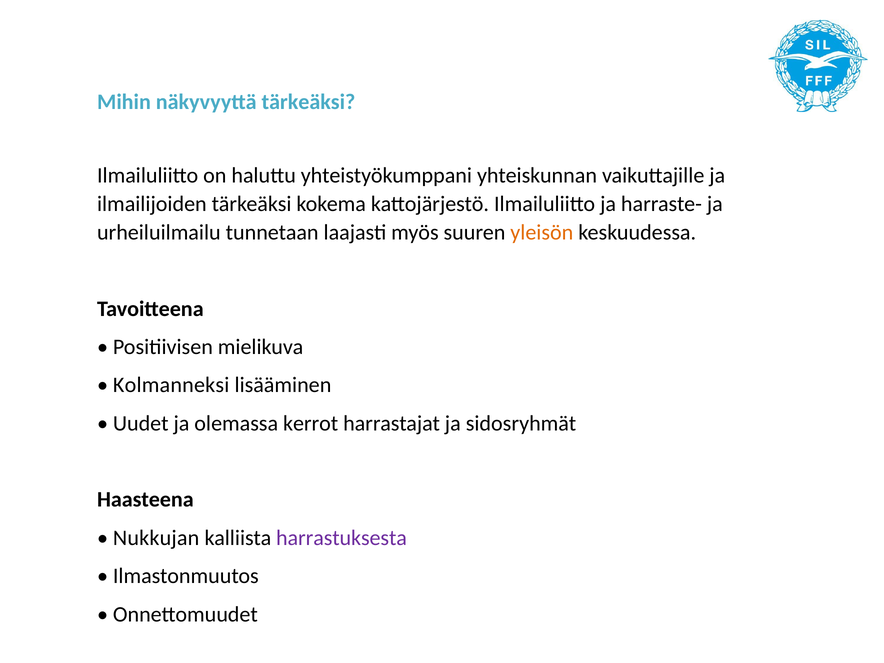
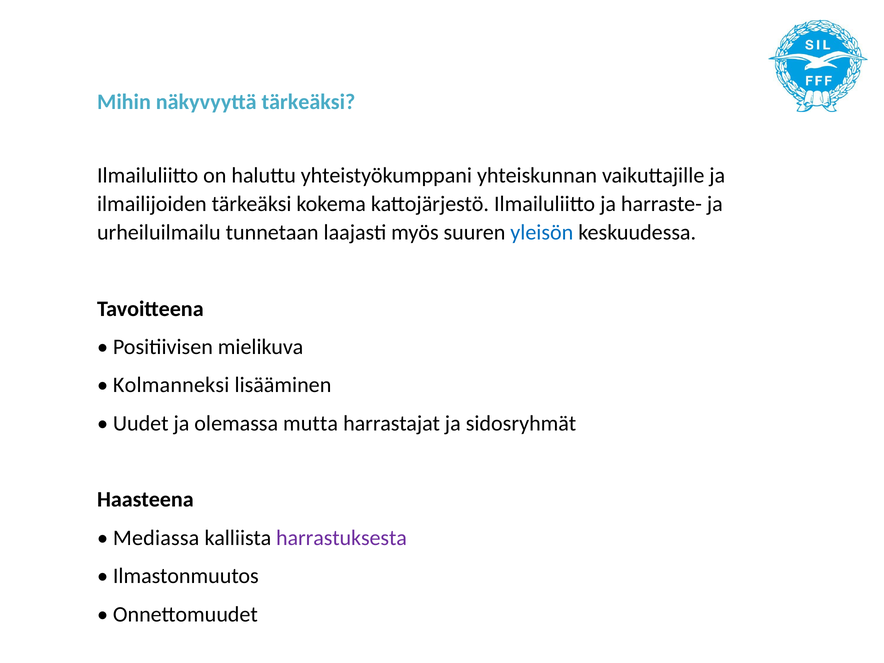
yleisön colour: orange -> blue (542, 232)
kerrot: kerrot -> mutta (311, 423)
Nukkujan: Nukkujan -> Mediassa (156, 538)
